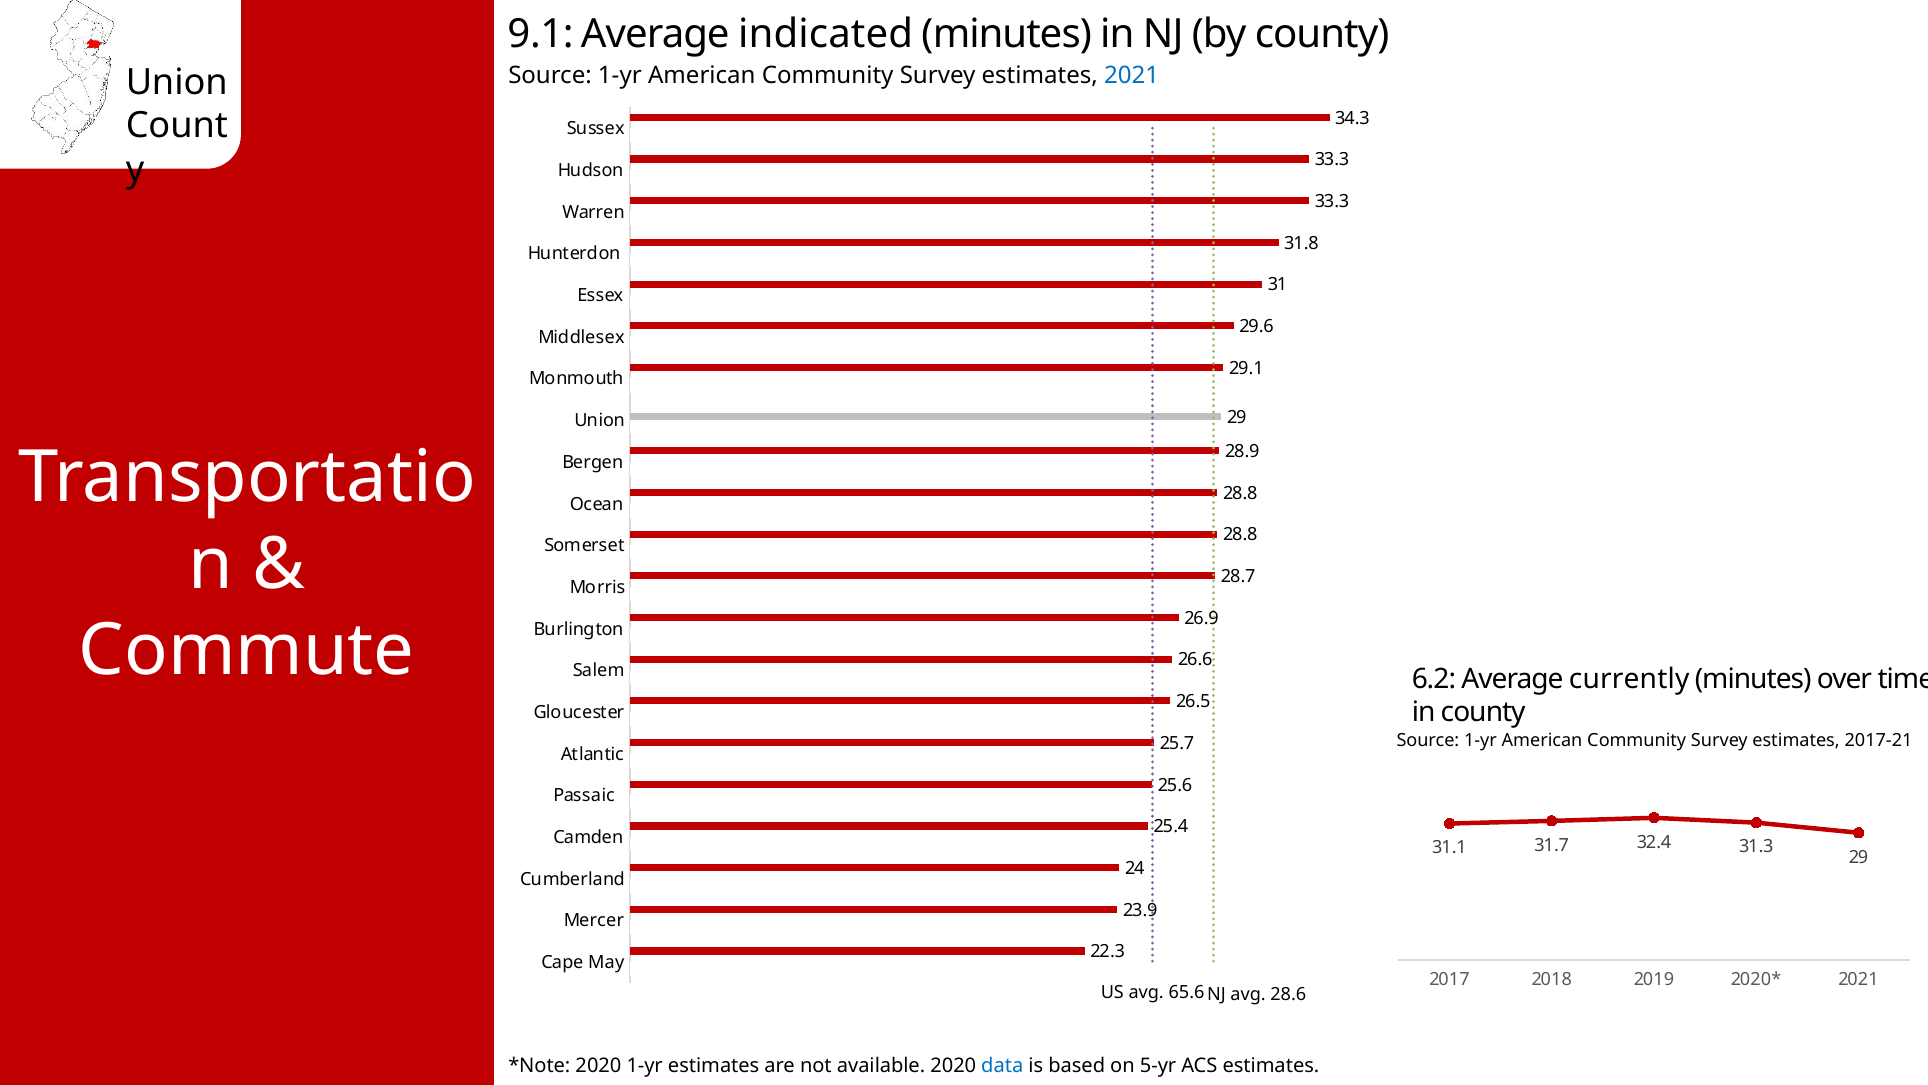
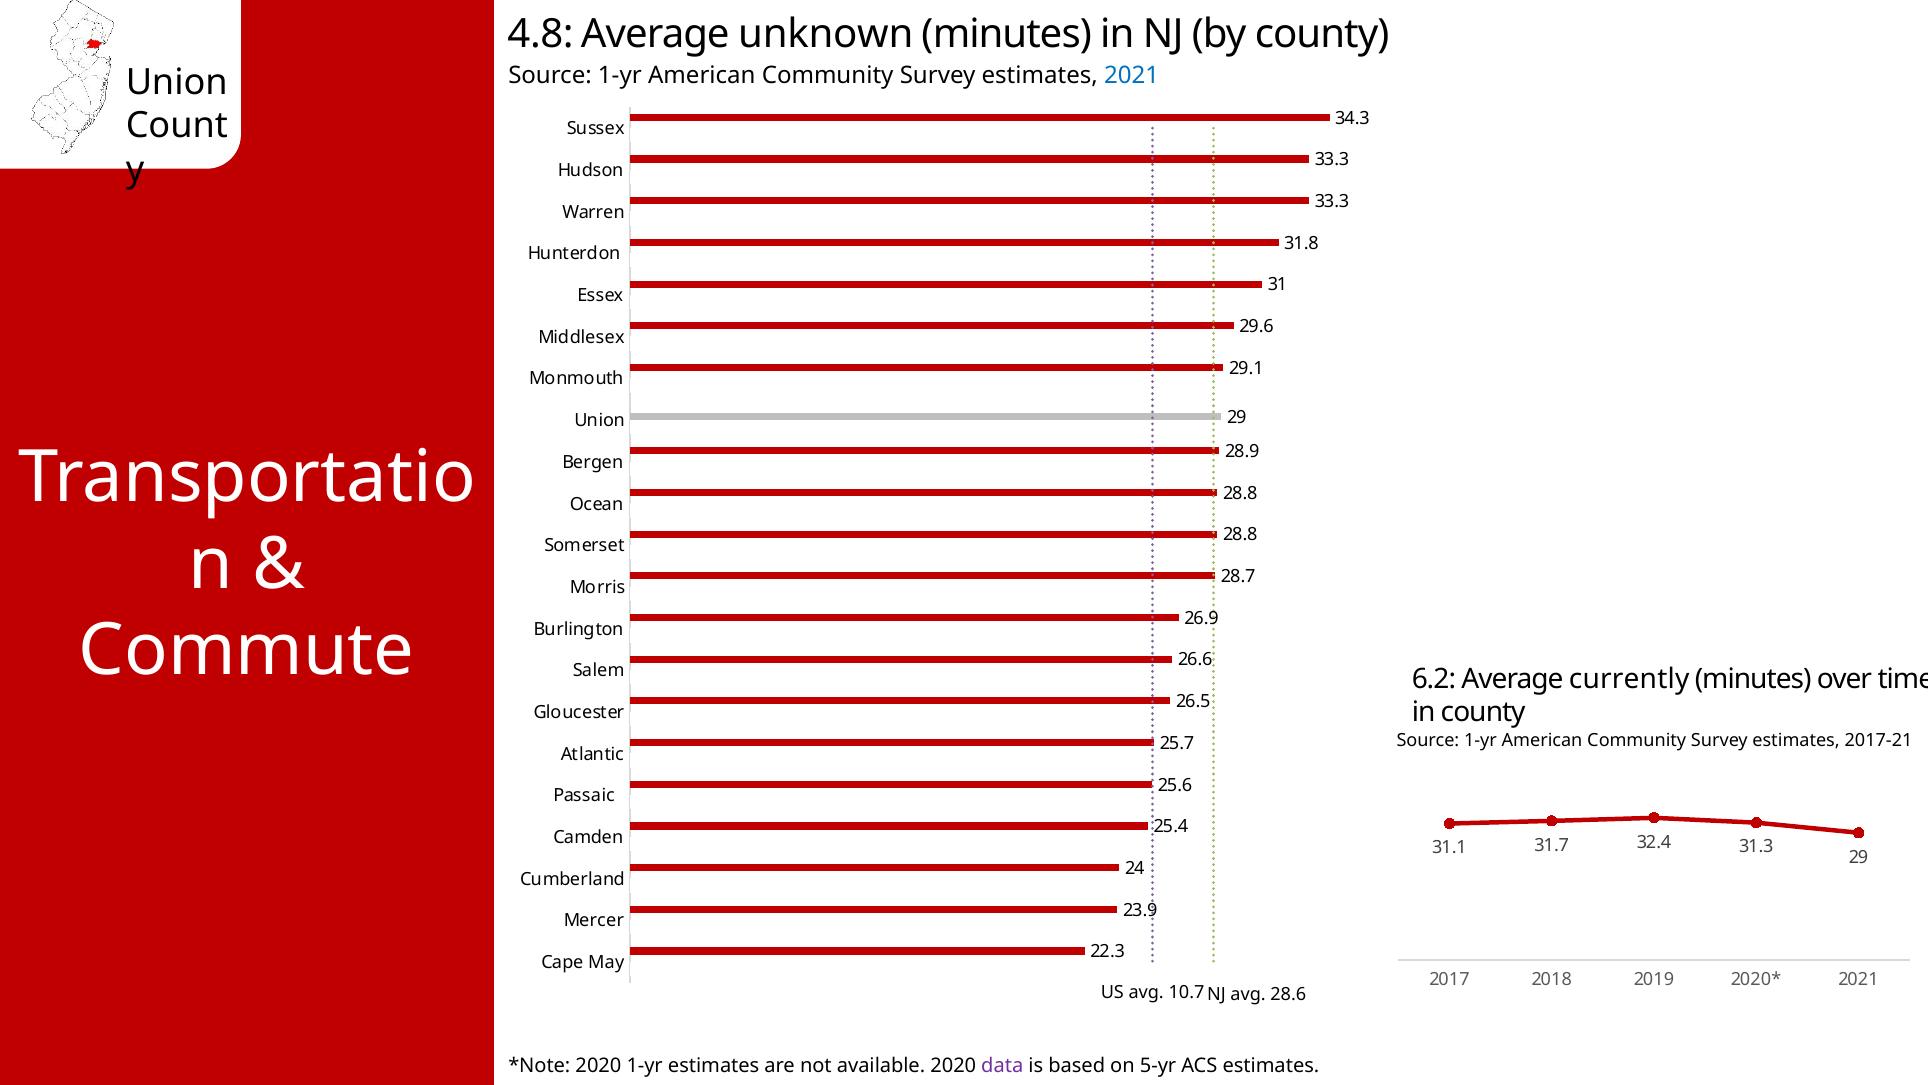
9.1: 9.1 -> 4.8 (541, 34)
indicated: indicated -> unknown (826, 34)
65.6: 65.6 -> 10.7 (1187, 992)
data colour: blue -> purple (1002, 1065)
